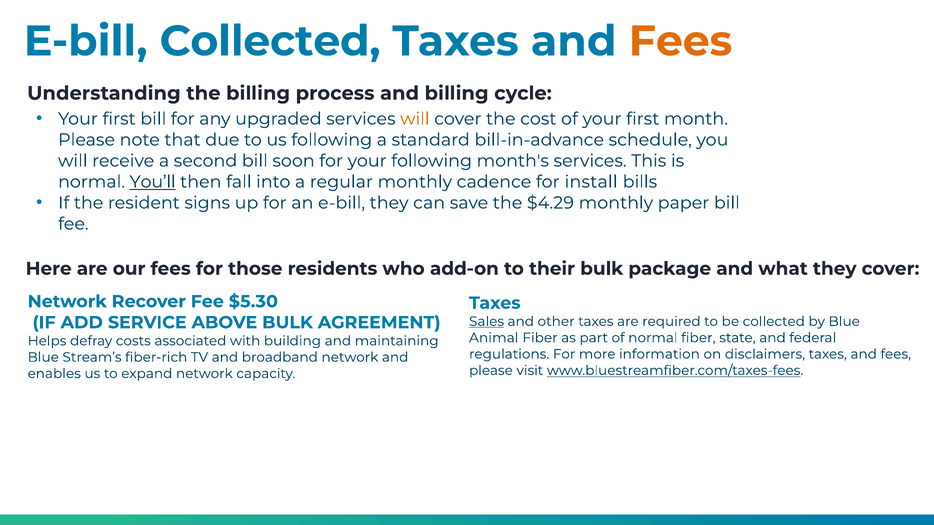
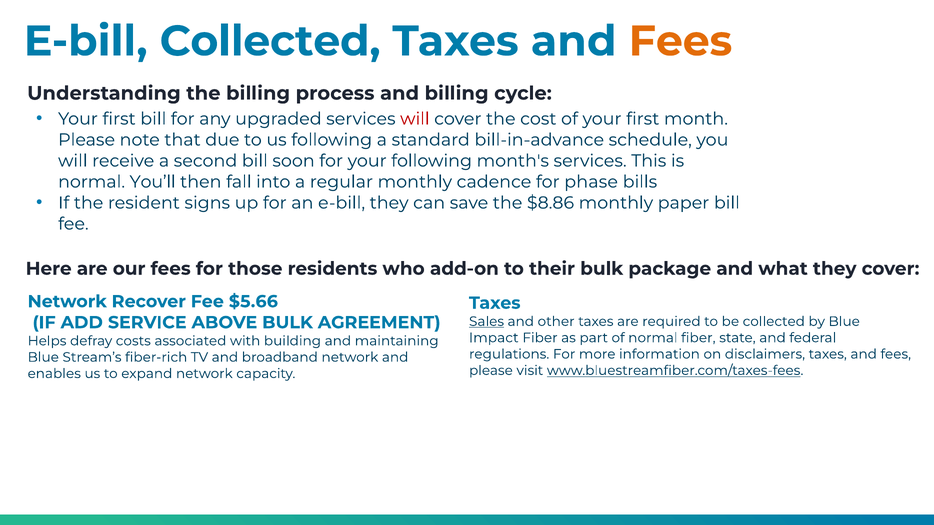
will colour: orange -> red (415, 119)
You’ll underline: present -> none (153, 182)
install: install -> phase (591, 182)
$4.29: $4.29 -> $8.86 (550, 203)
$5.30: $5.30 -> $5.66 (253, 302)
Animal: Animal -> Impact (494, 338)
